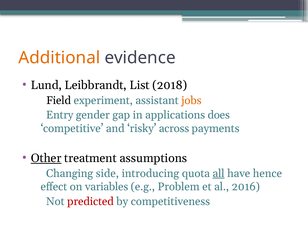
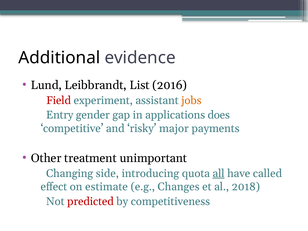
Additional colour: orange -> black (59, 58)
2018: 2018 -> 2016 (170, 85)
Field colour: black -> red (59, 100)
across: across -> major (174, 128)
Other underline: present -> none (46, 158)
assumptions: assumptions -> unimportant (153, 158)
hence: hence -> called (267, 173)
variables: variables -> estimate (106, 187)
Problem: Problem -> Changes (179, 187)
2016: 2016 -> 2018 (246, 187)
